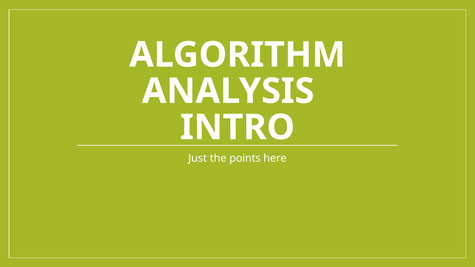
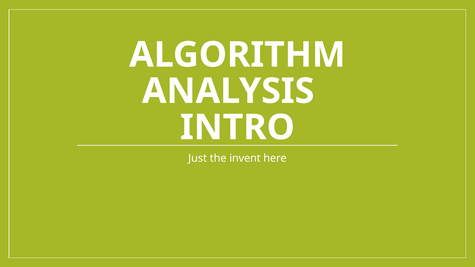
points: points -> invent (245, 158)
